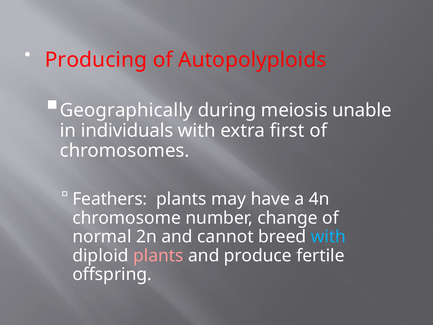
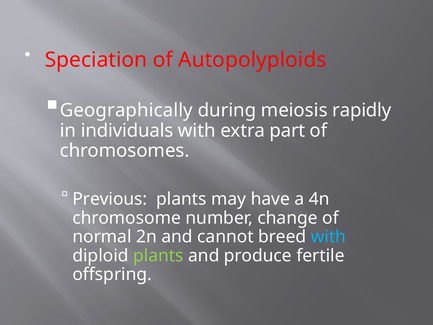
Producing: Producing -> Speciation (96, 60)
unable: unable -> rapidly (362, 110)
first: first -> part (287, 130)
Feathers: Feathers -> Previous (110, 199)
plants colour: pink -> light green (158, 255)
